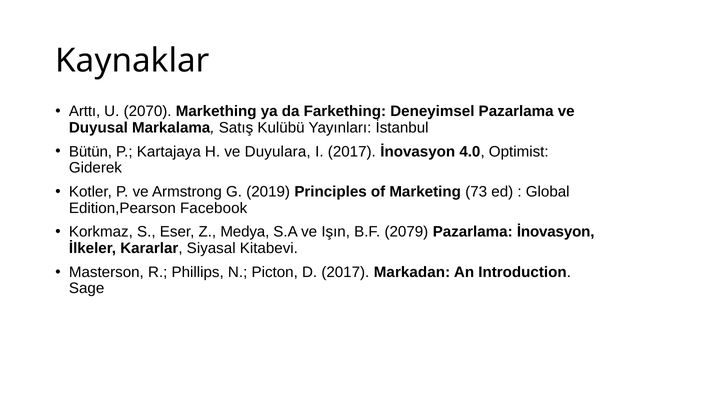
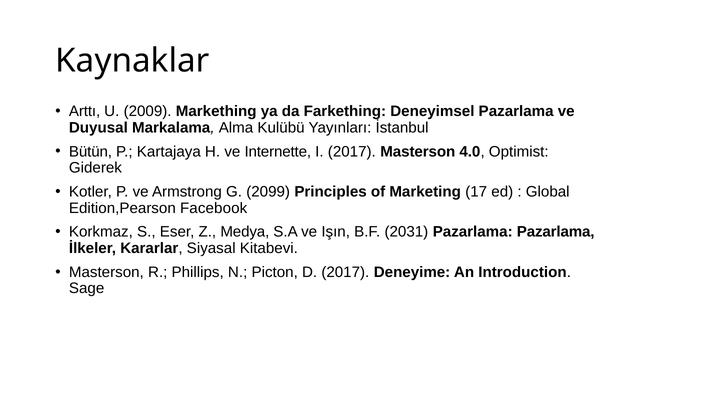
2070: 2070 -> 2009 (148, 111)
Satış: Satış -> Alma (236, 128)
Duyulara: Duyulara -> Internette (278, 152)
2017 İnovasyon: İnovasyon -> Masterson (418, 152)
2019: 2019 -> 2099 (268, 192)
73: 73 -> 17 (476, 192)
2079: 2079 -> 2031 (406, 232)
Pazarlama İnovasyon: İnovasyon -> Pazarlama (556, 232)
Markadan: Markadan -> Deneyime (412, 272)
